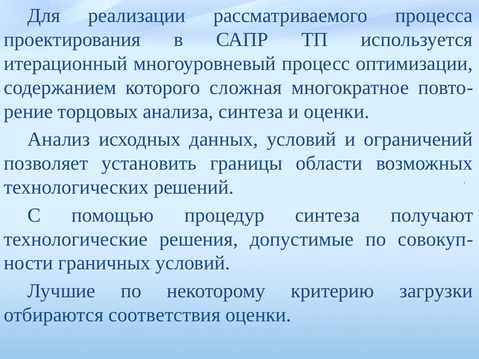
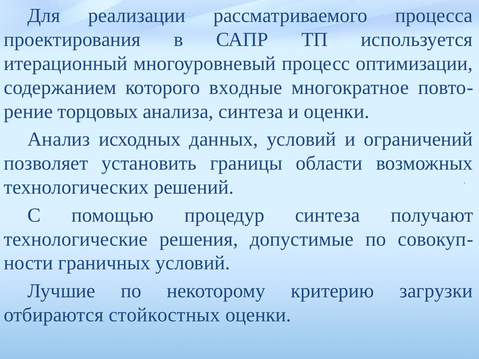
сложная: сложная -> входные (246, 88)
соответствия: соответствия -> стойкостных (164, 315)
